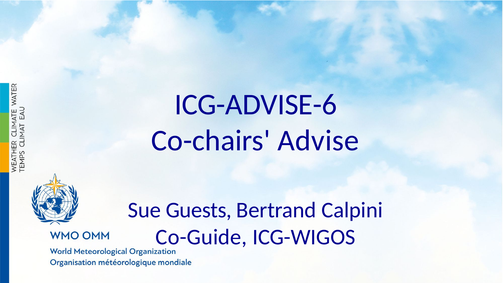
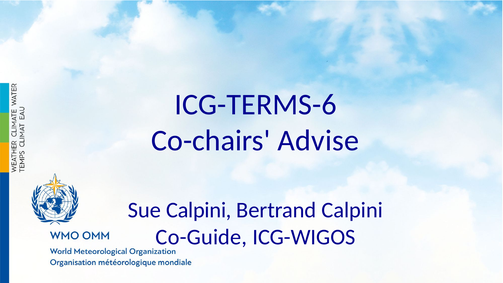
ICG-ADVISE-6: ICG-ADVISE-6 -> ICG-TERMS-6 (255, 105)
Sue Guests: Guests -> Calpini (199, 210)
